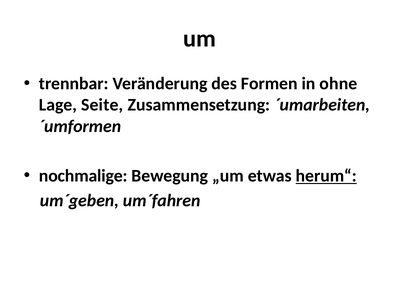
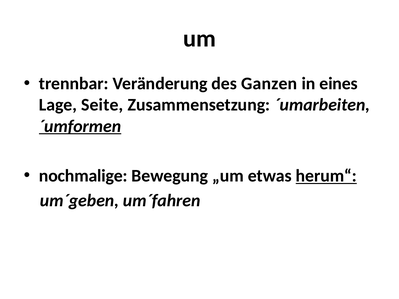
Formen: Formen -> Ganzen (269, 84)
ohne: ohne -> eines (339, 84)
´umformen underline: none -> present (80, 126)
